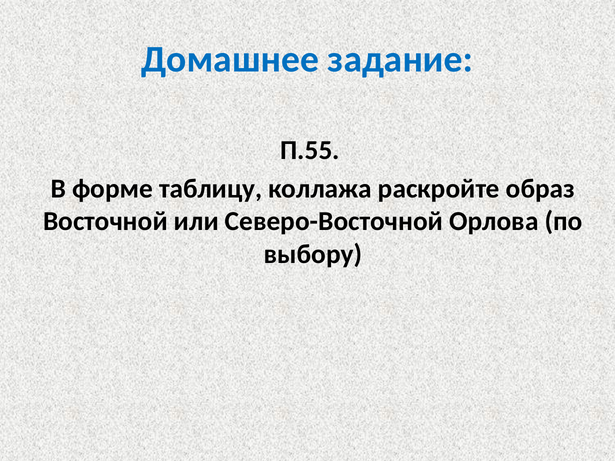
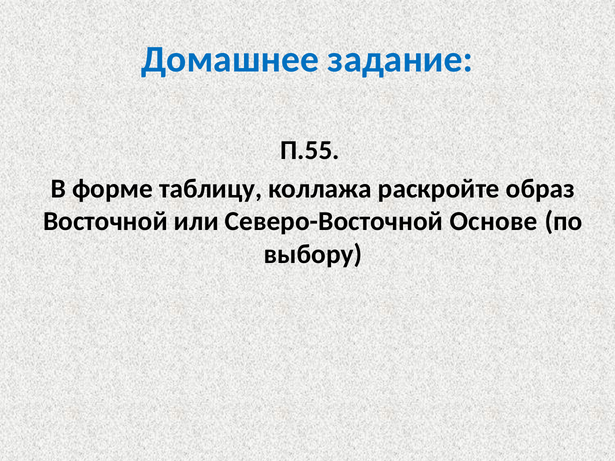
Орлова: Орлова -> Основе (494, 221)
